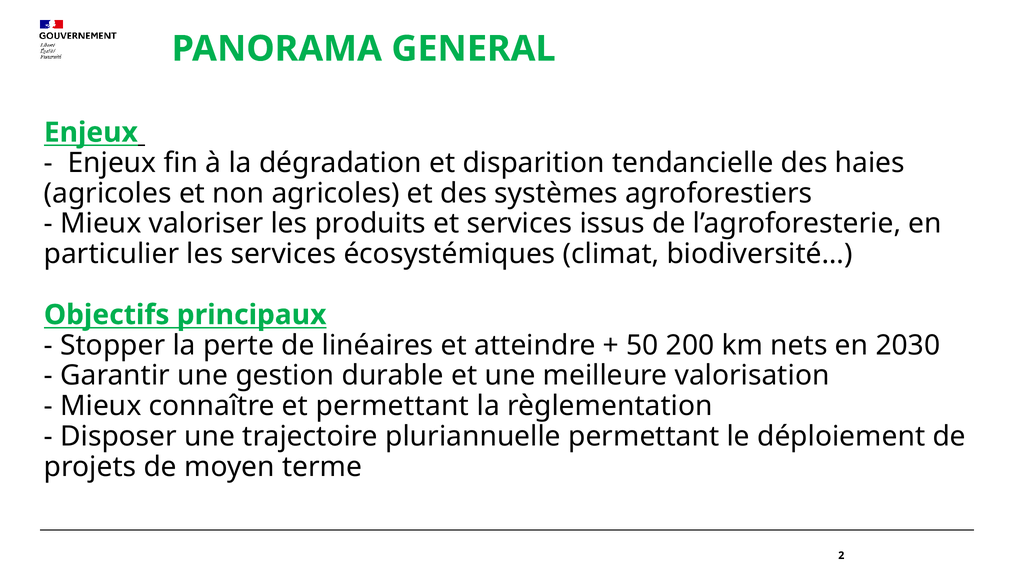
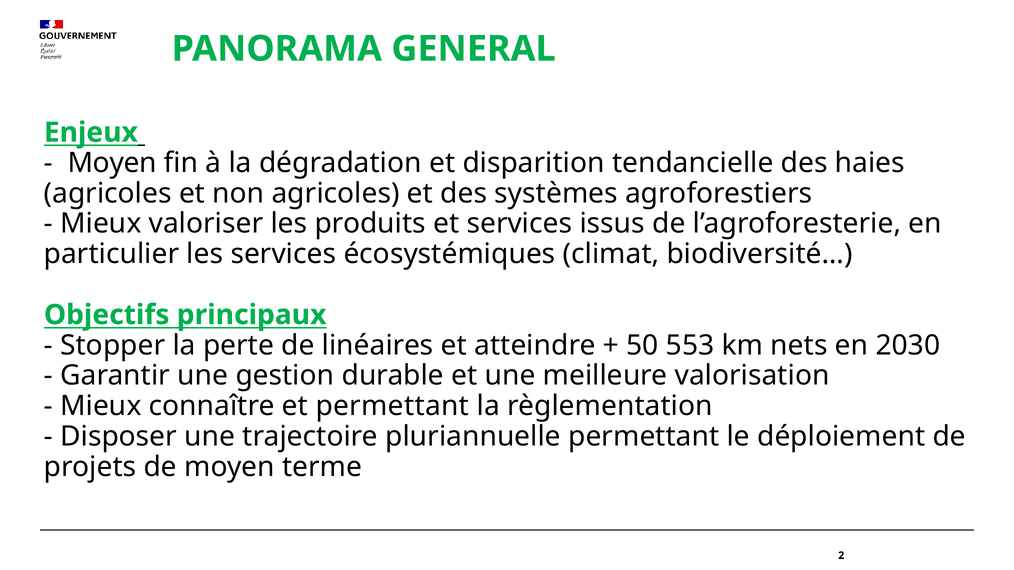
Enjeux: Enjeux -> Moyen (112, 163)
200: 200 -> 553 (690, 345)
